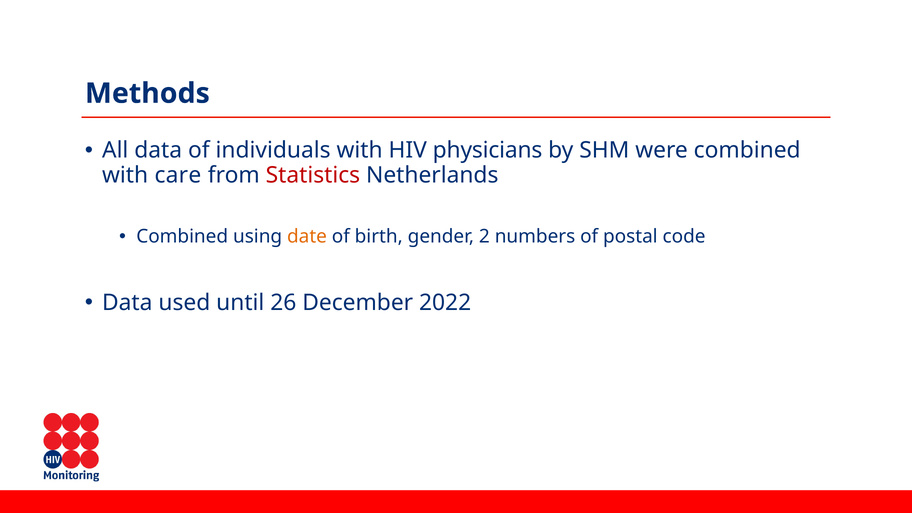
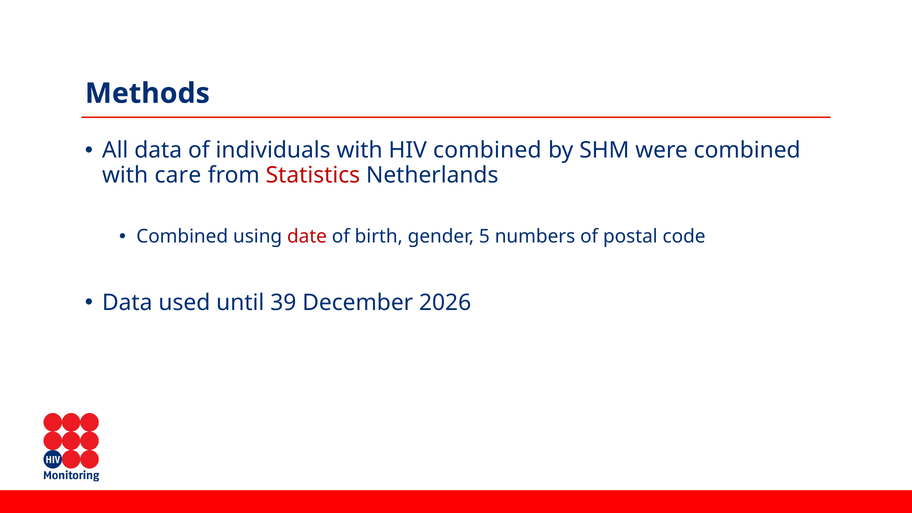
HIV physicians: physicians -> combined (487, 150)
date colour: orange -> red (307, 237)
2: 2 -> 5 (484, 237)
26: 26 -> 39 (283, 303)
2022: 2022 -> 2026 (445, 303)
